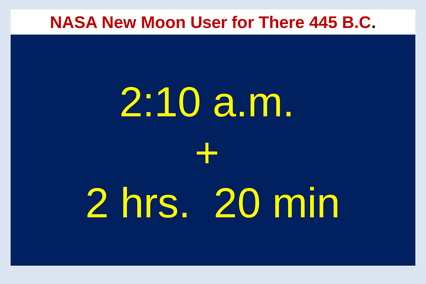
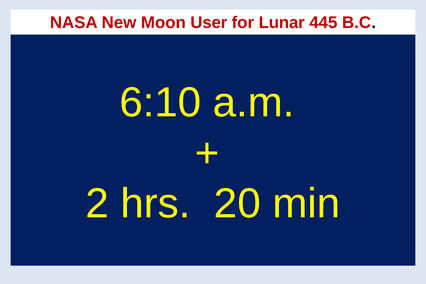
There: There -> Lunar (282, 23)
2:10: 2:10 -> 6:10 (160, 103)
